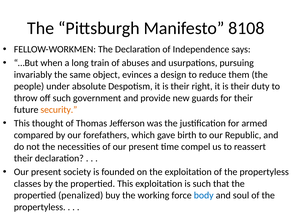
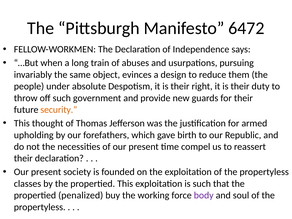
8108: 8108 -> 6472 (246, 28)
compared: compared -> upholding (34, 135)
body colour: blue -> purple (204, 195)
